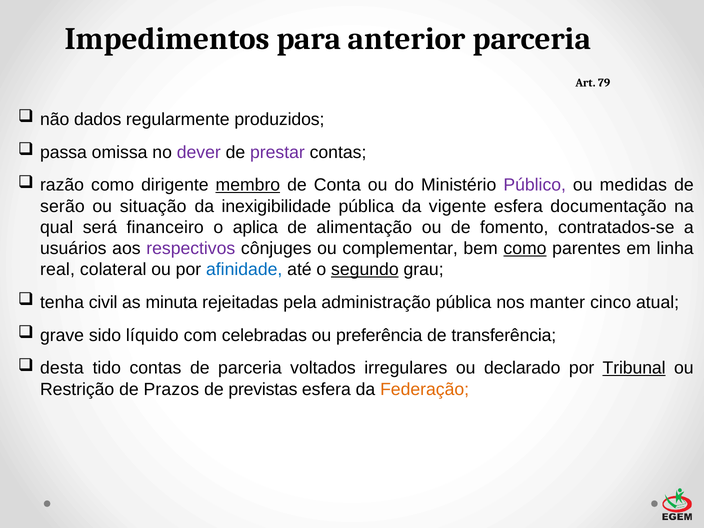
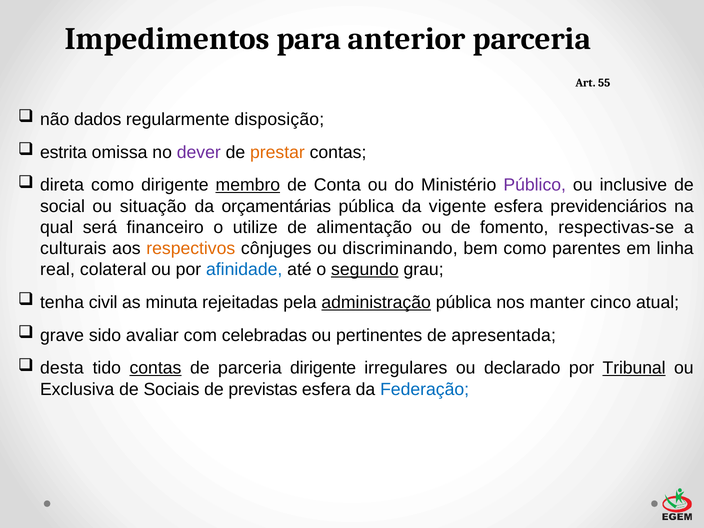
79: 79 -> 55 (604, 83)
produzidos: produzidos -> disposição (279, 119)
passa: passa -> estrita (64, 152)
prestar colour: purple -> orange (277, 152)
razão: razão -> direta (62, 185)
medidas: medidas -> inclusive (633, 185)
serão: serão -> social (63, 206)
inexigibilidade: inexigibilidade -> orçamentárias (276, 206)
documentação: documentação -> previdenciários (609, 206)
aplica: aplica -> utilize (255, 227)
contratados-se: contratados-se -> respectivas-se (616, 227)
usuários: usuários -> culturais (73, 248)
respectivos colour: purple -> orange (191, 248)
complementar: complementar -> discriminando (400, 248)
como underline: present -> none (525, 248)
administração underline: none -> present (376, 302)
líquido: líquido -> avaliar (152, 335)
preferência: preferência -> pertinentes (379, 335)
transferência: transferência -> apresentada (504, 335)
contas underline: none -> present (155, 368)
parceria voltados: voltados -> dirigente (323, 368)
Restrição: Restrição -> Exclusiva (77, 389)
Prazos: Prazos -> Sociais (171, 389)
Federação colour: orange -> blue (425, 389)
